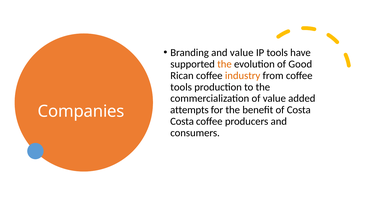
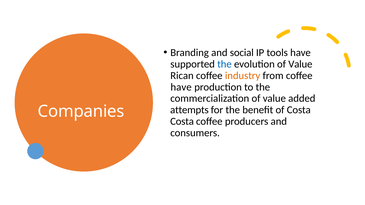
and value: value -> social (242, 53)
the colour: orange -> blue (224, 64)
evolution of Good: Good -> Value (300, 64)
tools: tools -> have (181, 87)
